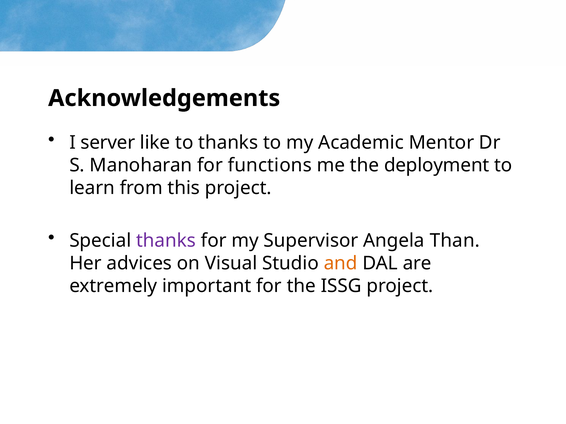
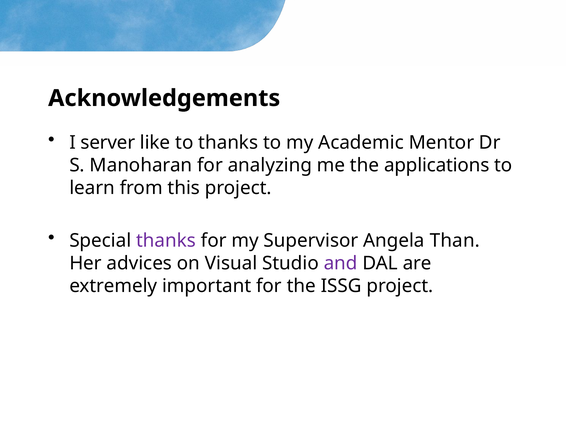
functions: functions -> analyzing (270, 165)
deployment: deployment -> applications (437, 165)
and colour: orange -> purple (341, 264)
